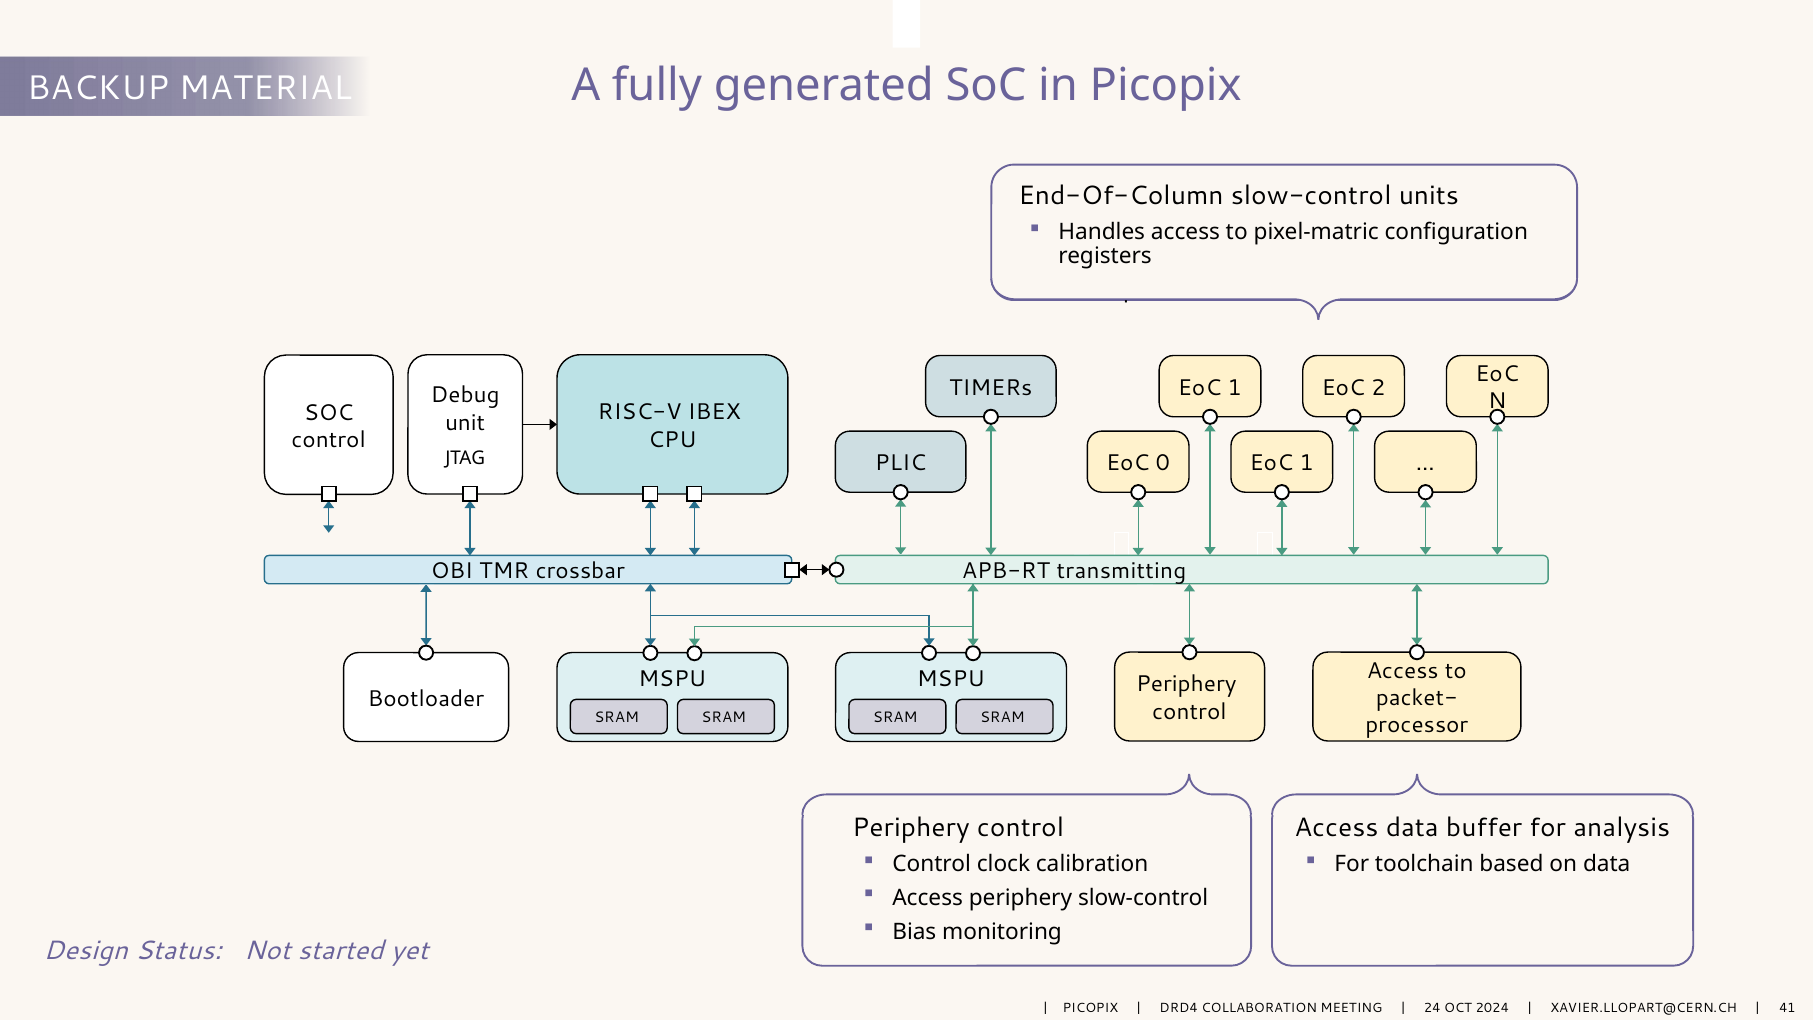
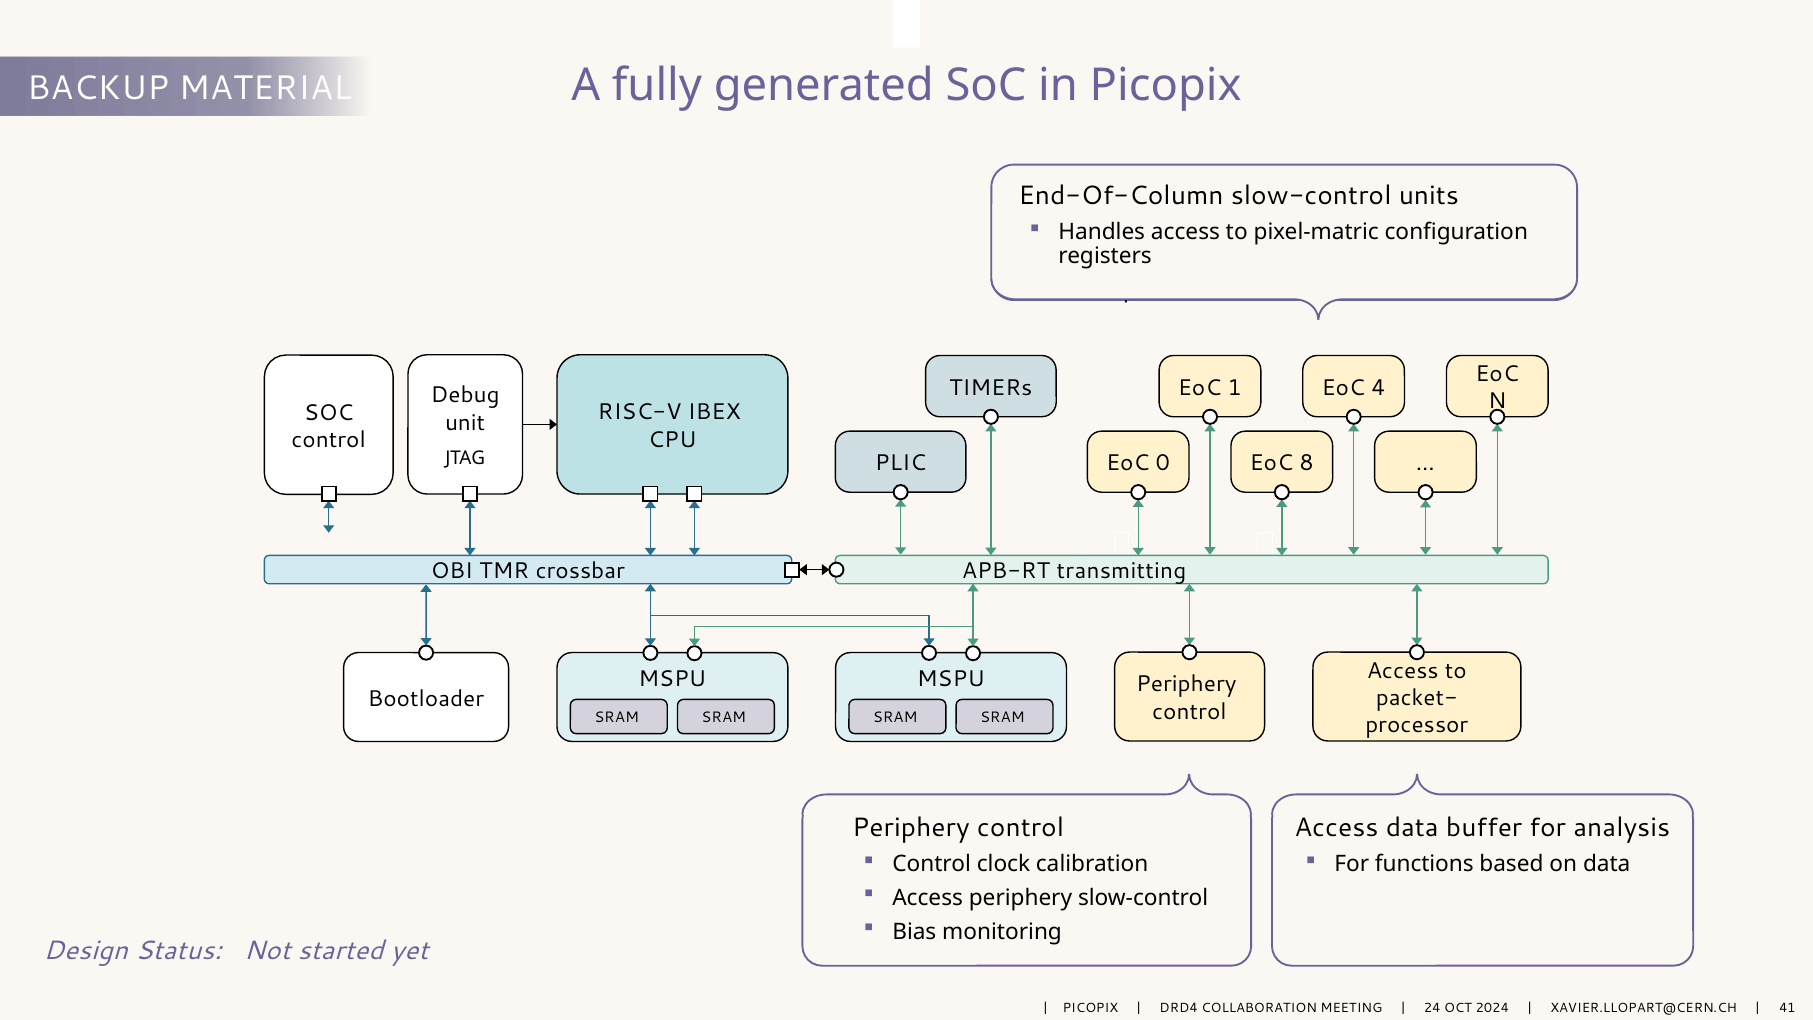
2: 2 -> 4 (1378, 388)
1: 1 -> 8 (1306, 463)
toolchain: toolchain -> functions (1424, 864)
